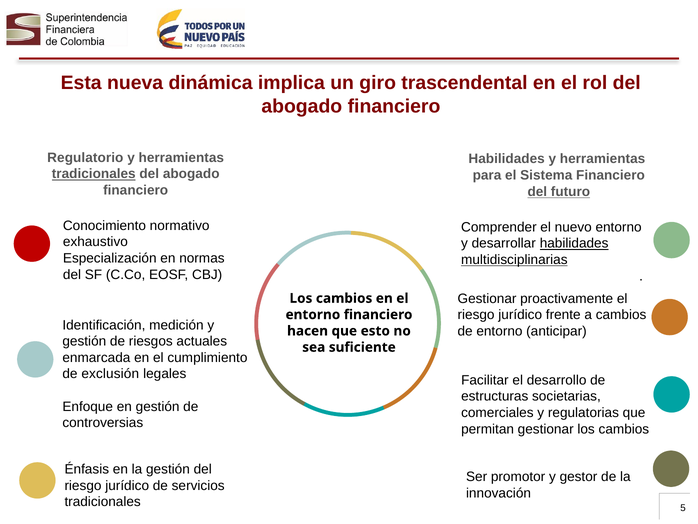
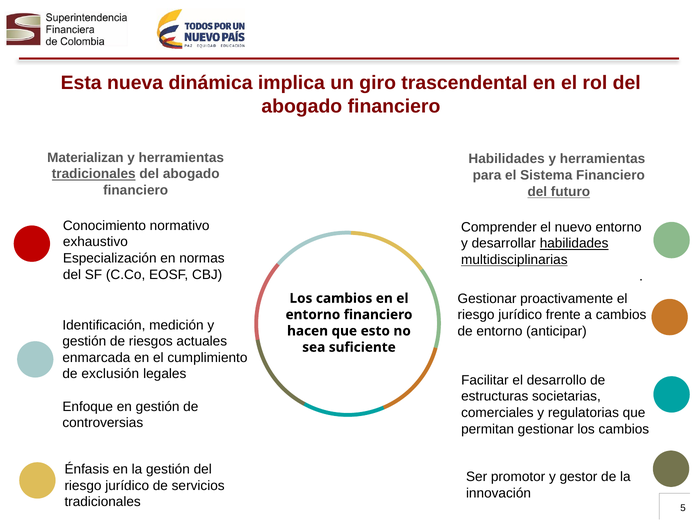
Regulatorio: Regulatorio -> Materializan (85, 157)
